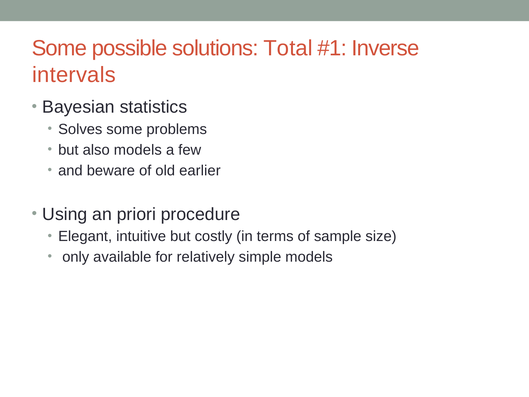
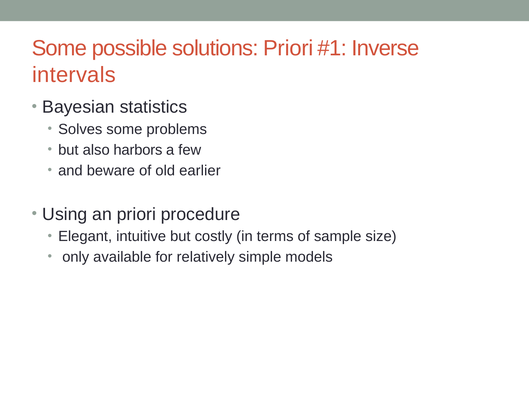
solutions Total: Total -> Priori (288, 48)
also models: models -> harbors (138, 150)
